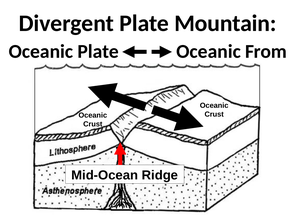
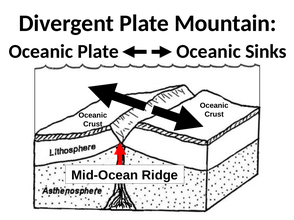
From: From -> Sinks (266, 52)
